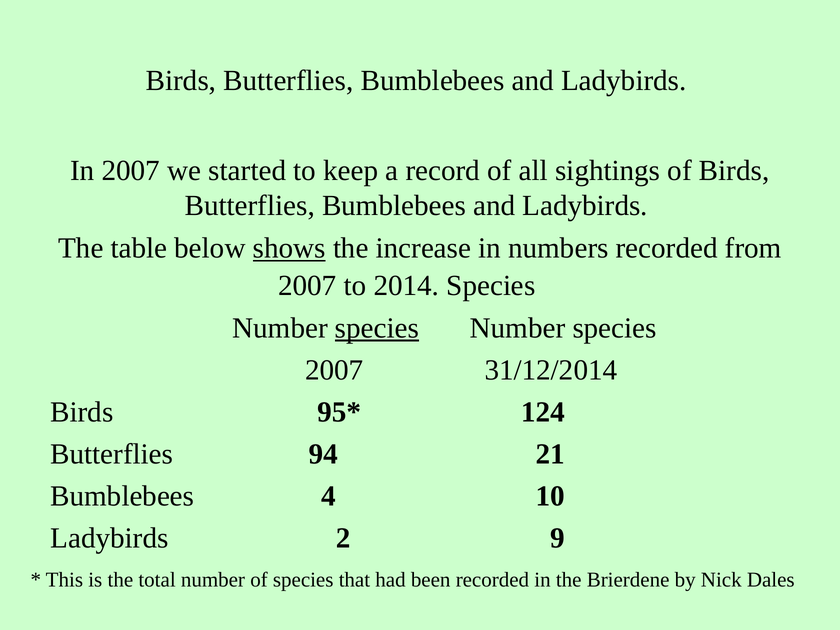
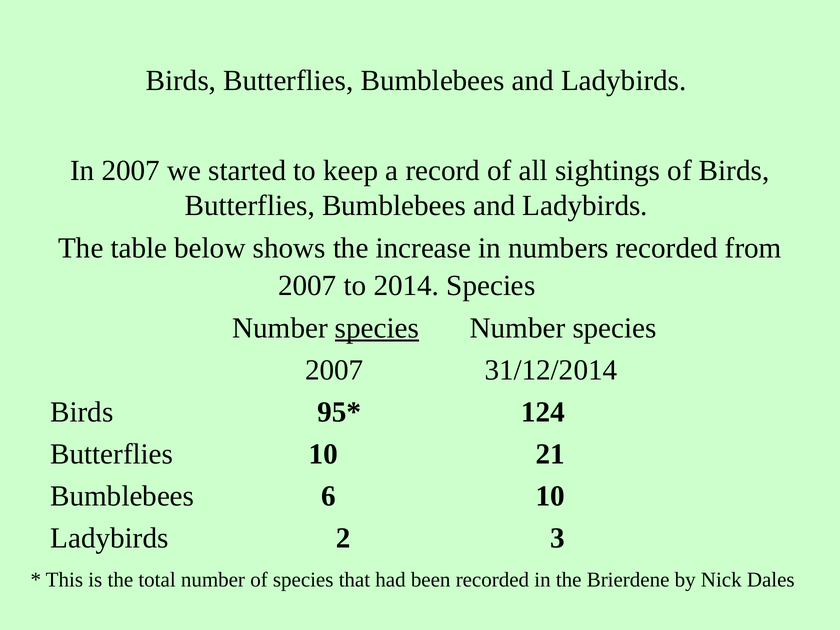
shows underline: present -> none (289, 248)
Butterflies 94: 94 -> 10 (323, 454)
4: 4 -> 6 (328, 496)
9: 9 -> 3 (557, 538)
